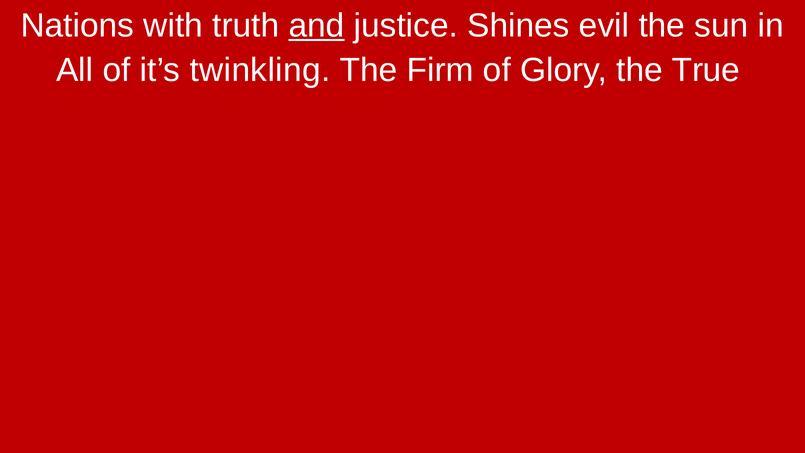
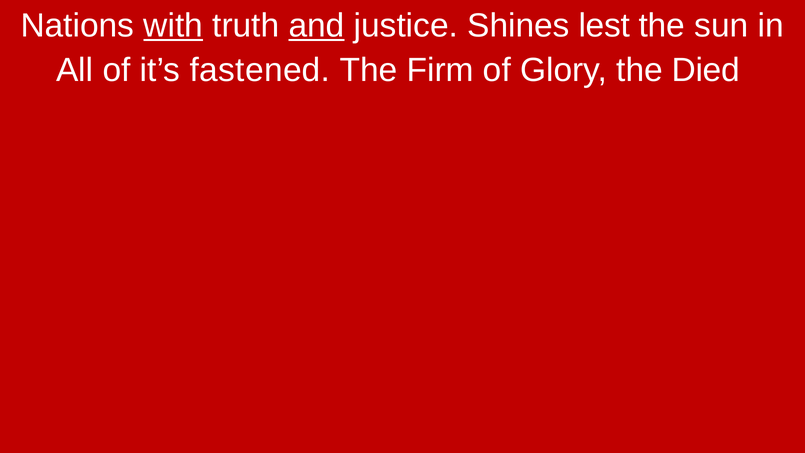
with underline: none -> present (173, 26)
evil: evil -> lest (604, 26)
twinkling: twinkling -> fastened (260, 70)
True: True -> Died (706, 70)
